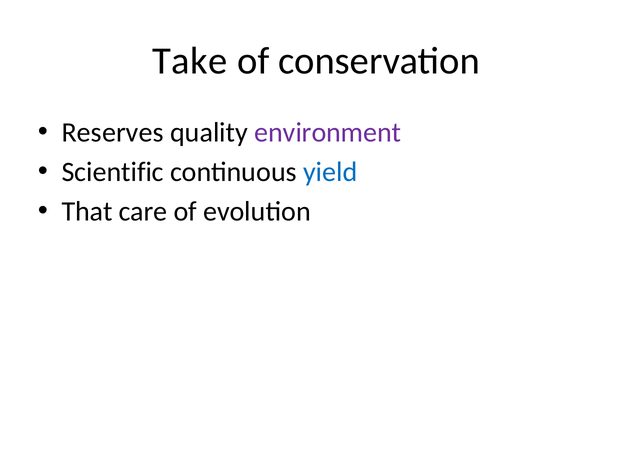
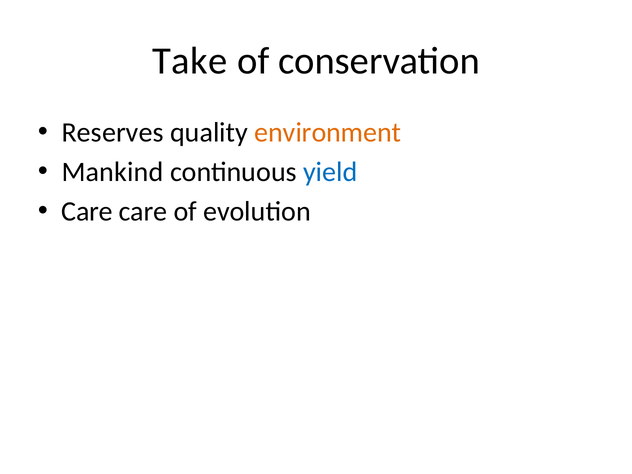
environment colour: purple -> orange (328, 133)
Scientific: Scientific -> Mankind (113, 172)
That: That -> Care (87, 211)
